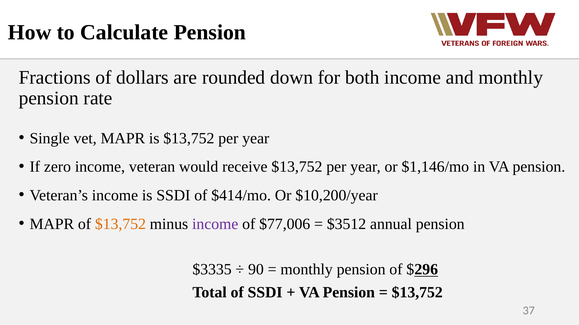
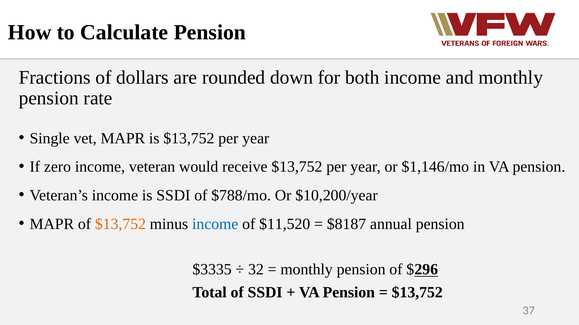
$414/mo: $414/mo -> $788/mo (241, 196)
income colour: purple -> blue (215, 224)
$77,006: $77,006 -> $11,520 (285, 224)
$3512: $3512 -> $8187 (346, 224)
90: 90 -> 32 (256, 270)
